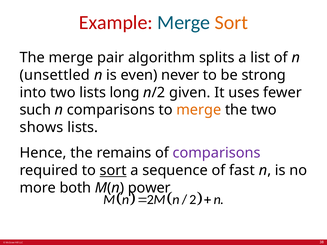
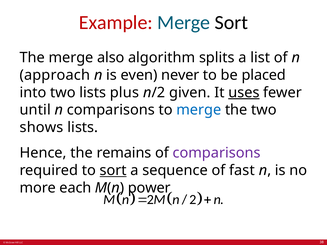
Sort colour: orange -> black (231, 23)
pair: pair -> also (111, 58)
unsettled: unsettled -> approach (55, 75)
strong: strong -> placed (264, 75)
long: long -> plus (124, 93)
uses underline: none -> present (244, 93)
such: such -> until (35, 110)
merge colour: orange -> blue (199, 110)
both: both -> each (75, 188)
